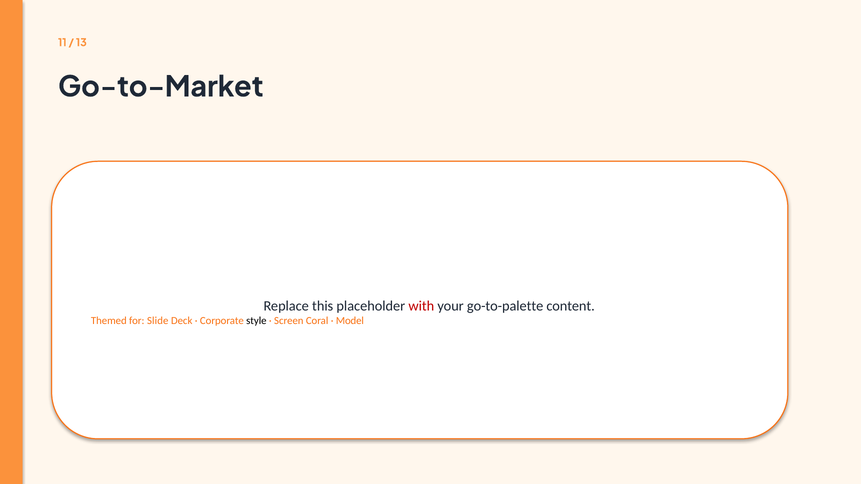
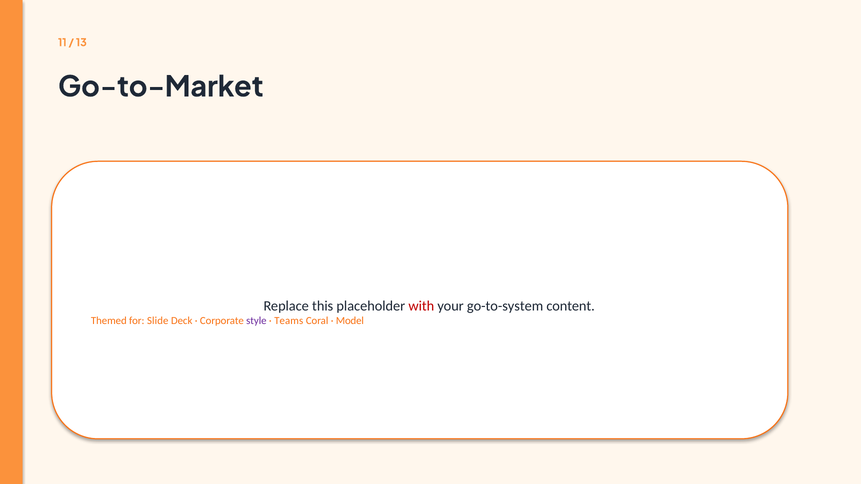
go-to-palette: go-to-palette -> go-to-system (505, 306)
style colour: black -> purple (256, 321)
Screen: Screen -> Teams (289, 321)
